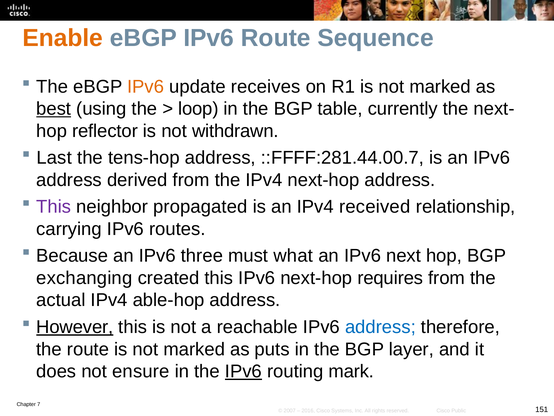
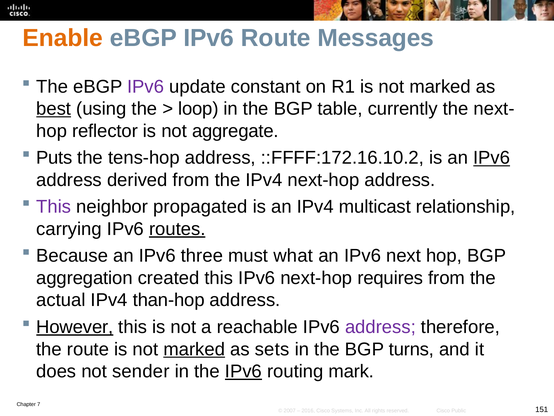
Sequence: Sequence -> Messages (376, 38)
IPv6 colour: orange -> purple (146, 87)
receives: receives -> constant (266, 87)
withdrawn: withdrawn -> aggregate (235, 131)
Last: Last -> Puts (54, 158)
::FFFF:281.44.00.7: ::FFFF:281.44.00.7 -> ::FFFF:172.16.10.2 (342, 158)
IPv6 underline: none -> present (492, 158)
received: received -> multicast (375, 207)
routes underline: none -> present (177, 229)
exchanging: exchanging -> aggregation (84, 278)
able-hop: able-hop -> than-hop (169, 300)
address colour: blue -> purple (380, 327)
marked underline: none -> present (194, 349)
puts: puts -> sets (272, 349)
layer: layer -> turns (411, 349)
ensure: ensure -> sender (141, 371)
